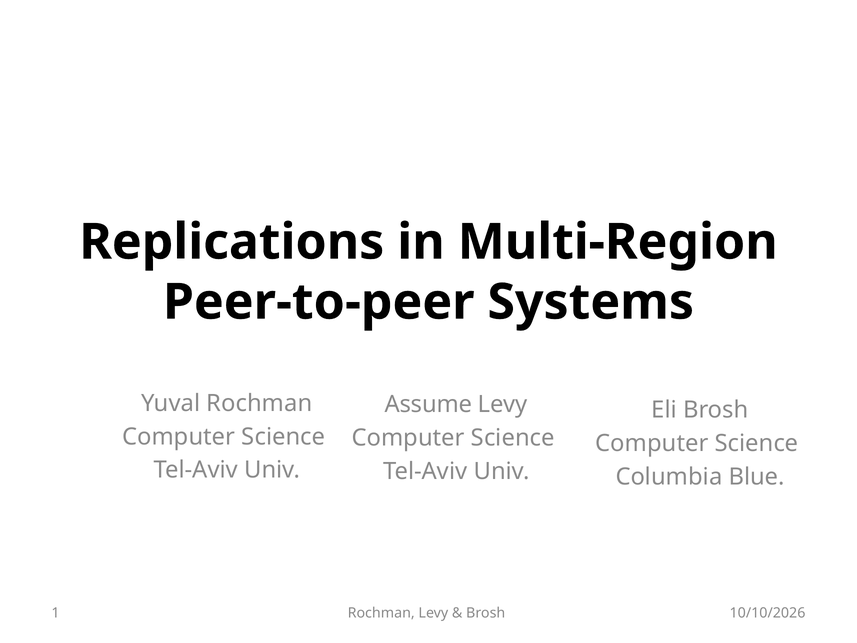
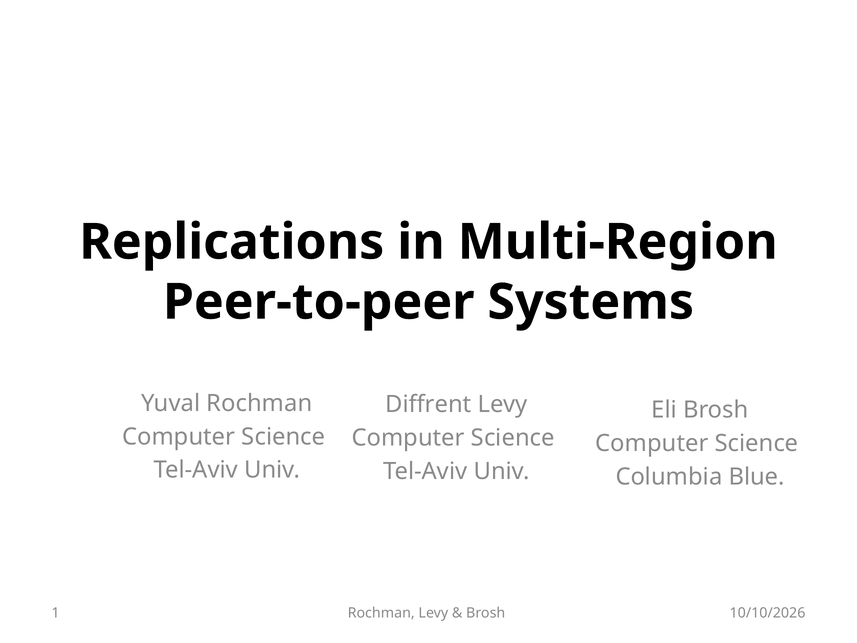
Assume: Assume -> Diffrent (428, 404)
